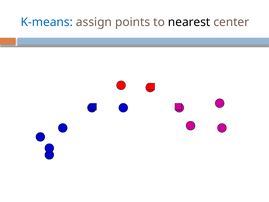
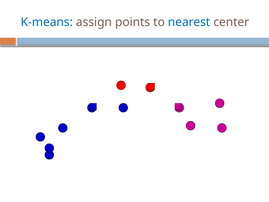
nearest colour: black -> blue (189, 22)
